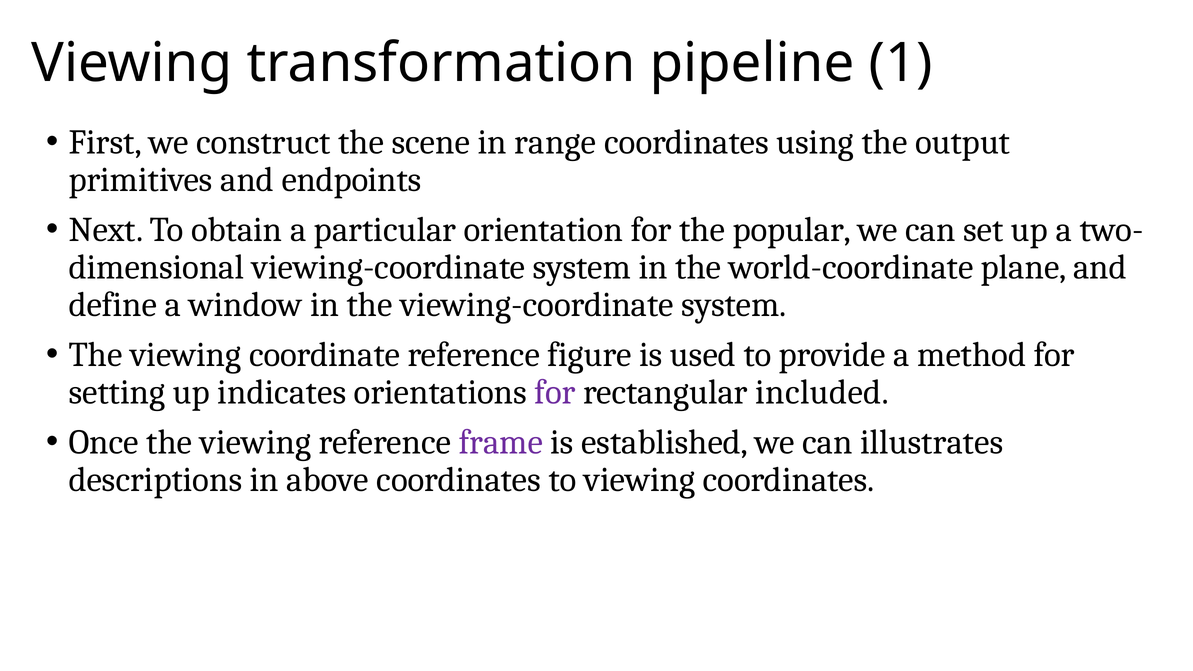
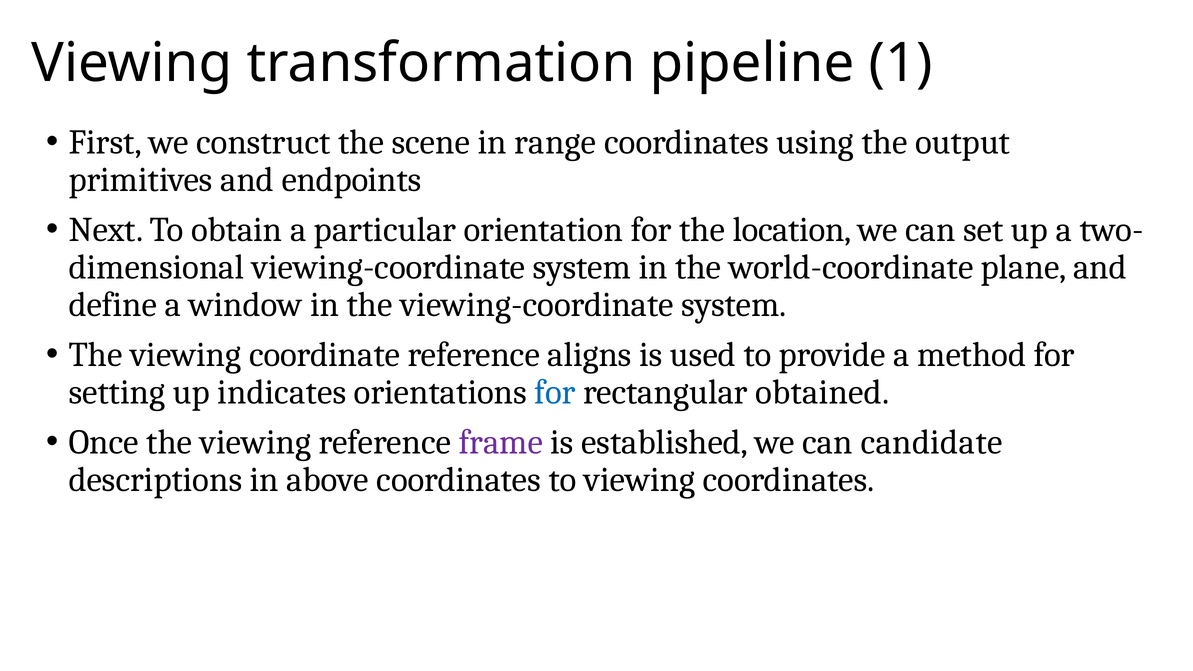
popular: popular -> location (792, 230)
figure: figure -> aligns (590, 355)
for colour: purple -> blue (555, 392)
included: included -> obtained (822, 392)
illustrates: illustrates -> candidate (932, 442)
